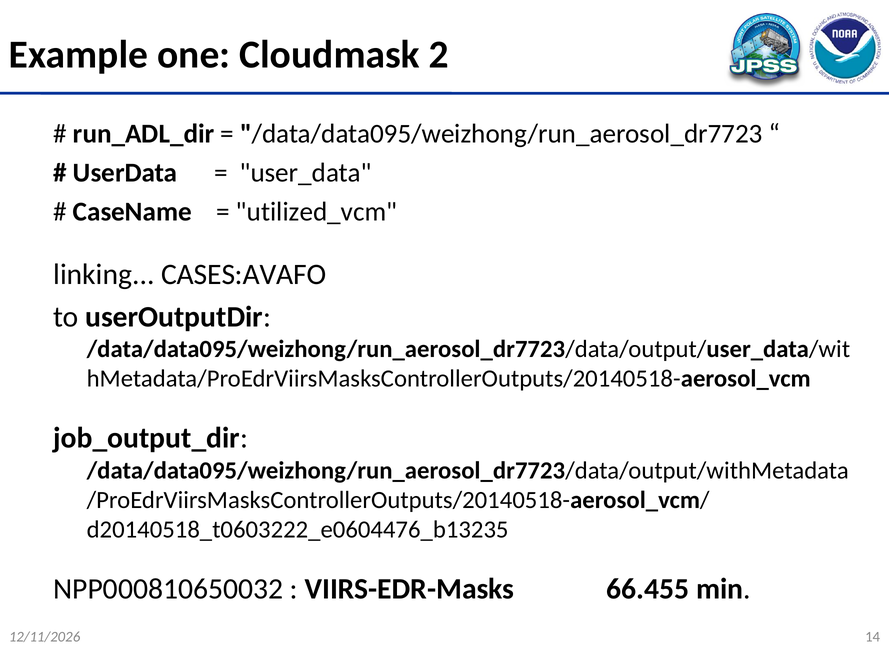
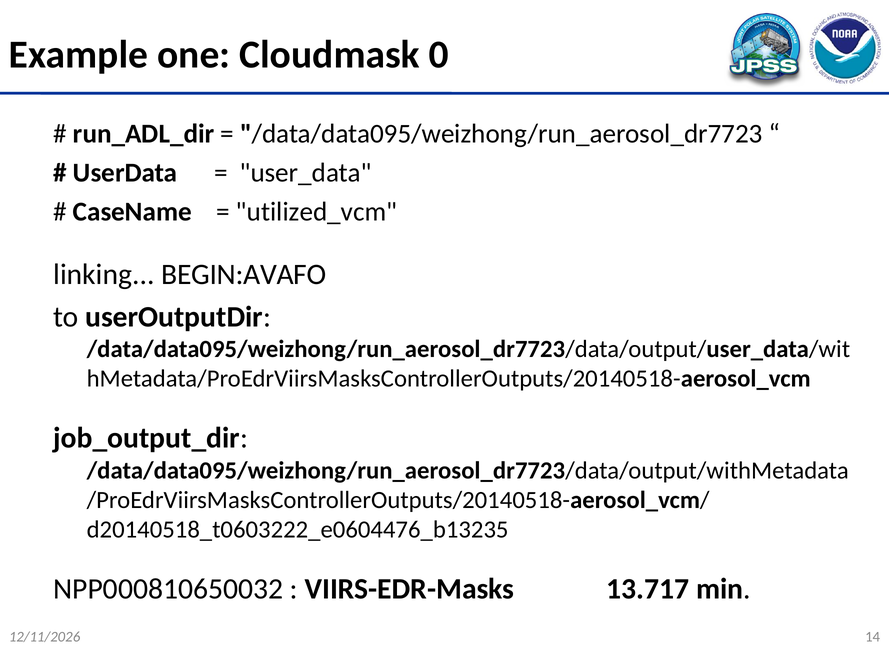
2: 2 -> 0 (439, 55)
CASES:AVAFO: CASES:AVAFO -> BEGIN:AVAFO (244, 274)
66.455: 66.455 -> 13.717 (648, 589)
